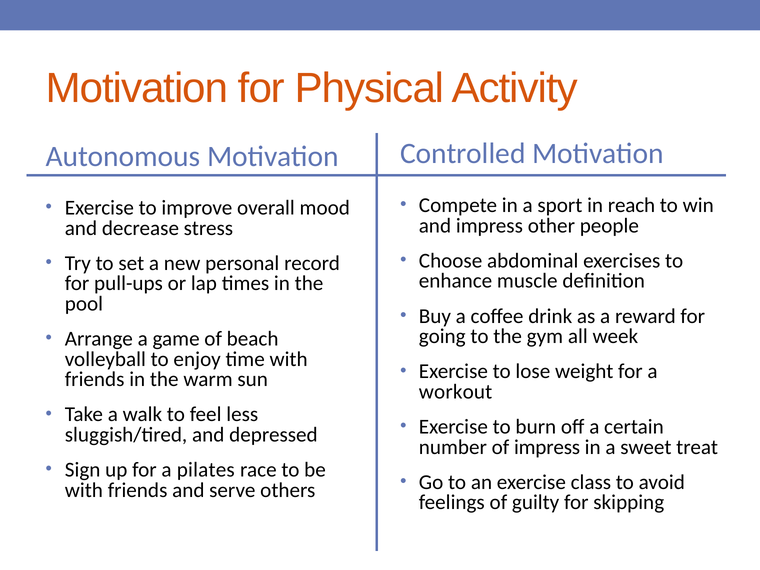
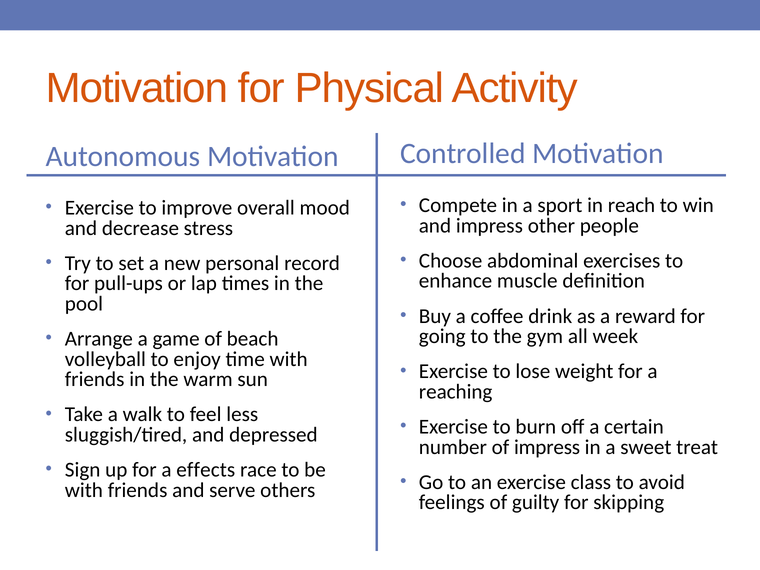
workout: workout -> reaching (456, 392)
pilates: pilates -> effects (206, 470)
